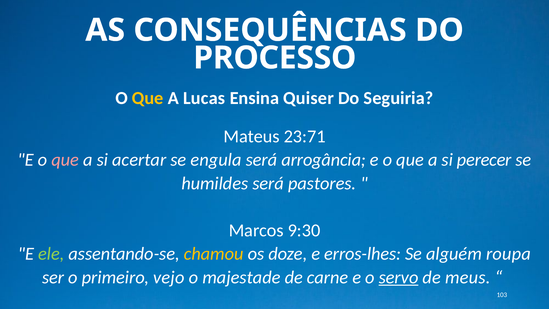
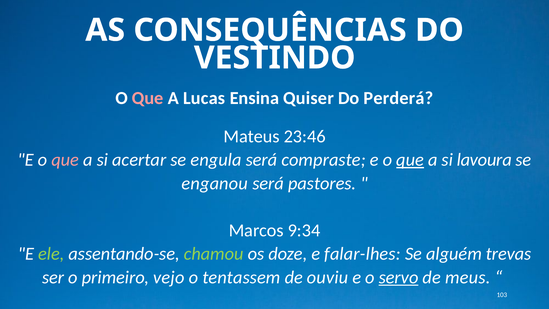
PROCESSO: PROCESSO -> VESTINDO (275, 58)
Que colour: yellow -> pink (148, 98)
Seguiria: Seguiria -> Perderá (398, 98)
23:71: 23:71 -> 23:46 (305, 136)
arrogância: arrogância -> compraste (324, 160)
que underline: none -> present (410, 160)
perecer: perecer -> lavoura (484, 160)
humildes: humildes -> enganou (215, 183)
9:30: 9:30 -> 9:34 (304, 230)
chamou colour: yellow -> light green (214, 254)
erros-lhes: erros-lhes -> falar-lhes (362, 254)
roupa: roupa -> trevas (509, 254)
majestade: majestade -> tentassem (241, 277)
carne: carne -> ouviu (328, 277)
